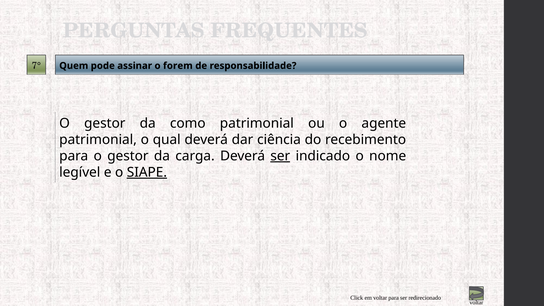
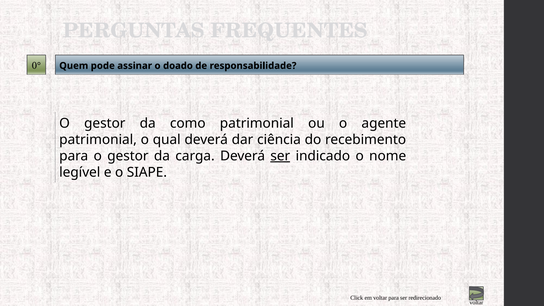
7°: 7° -> 0° (36, 66)
forem: forem -> doado (178, 66)
SIAPE underline: present -> none (147, 172)
